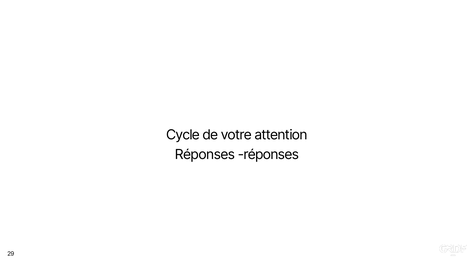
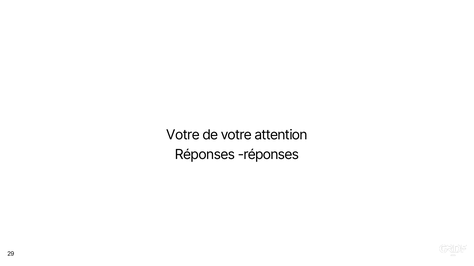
Cycle: Cycle -> Votre (183, 135)
